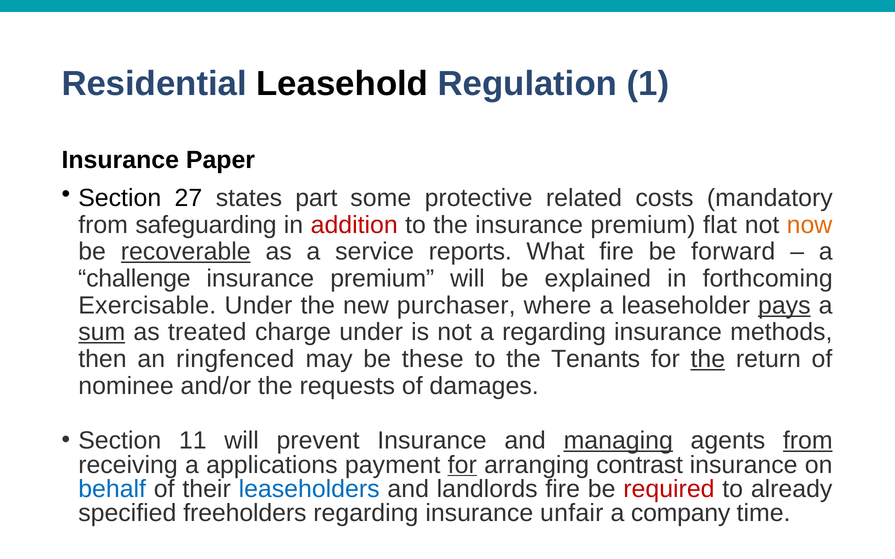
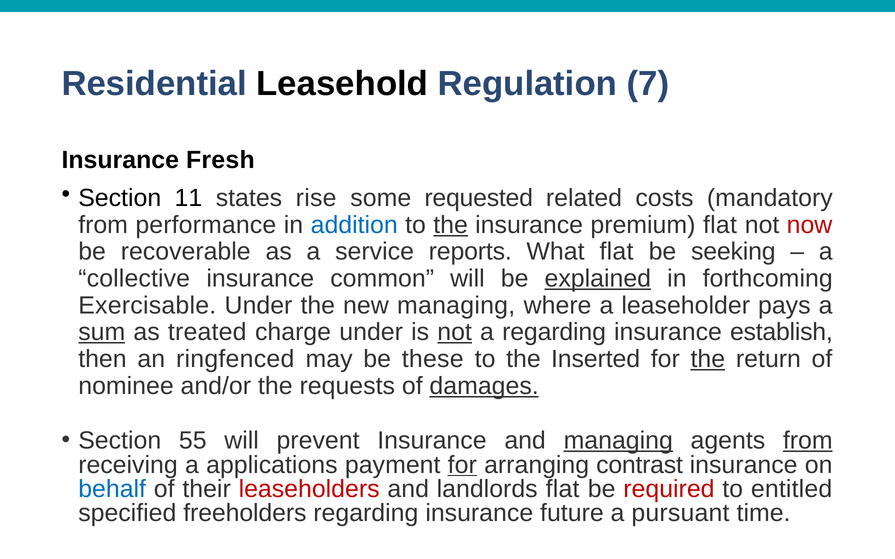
1: 1 -> 7 (648, 84)
Paper: Paper -> Fresh (220, 160)
27: 27 -> 11 (188, 198)
part: part -> rise (316, 198)
protective: protective -> requested (479, 198)
safeguarding: safeguarding -> performance (206, 225)
addition colour: red -> blue (354, 225)
the underline: none -> present (451, 225)
now colour: orange -> red (810, 225)
recoverable underline: present -> none (186, 252)
What fire: fire -> flat (616, 252)
forward: forward -> seeking (733, 252)
challenge: challenge -> collective (134, 279)
premium: premium -> common (382, 279)
explained underline: none -> present (598, 279)
new purchaser: purchaser -> managing (456, 306)
pays underline: present -> none (784, 306)
not underline: none -> present (455, 332)
methods: methods -> establish (781, 332)
Tenants: Tenants -> Inserted (596, 359)
damages underline: none -> present (484, 386)
11: 11 -> 55 (193, 441)
leaseholders colour: blue -> red (309, 489)
landlords fire: fire -> flat (563, 489)
already: already -> entitled (792, 489)
unfair: unfair -> future (572, 513)
company: company -> pursuant (680, 513)
